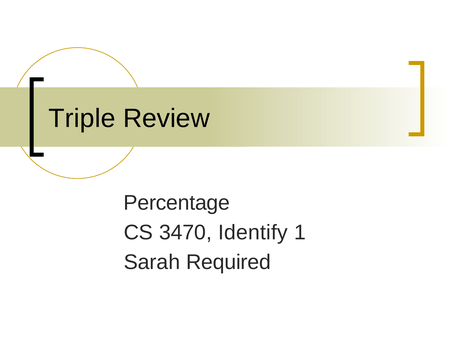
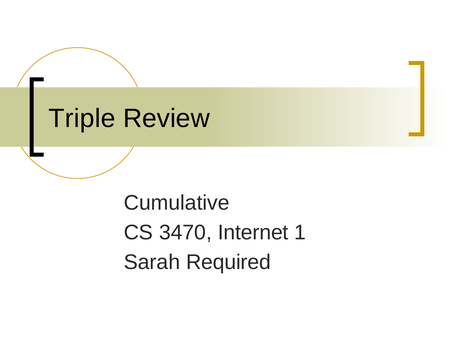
Percentage: Percentage -> Cumulative (177, 203)
Identify: Identify -> Internet (253, 233)
